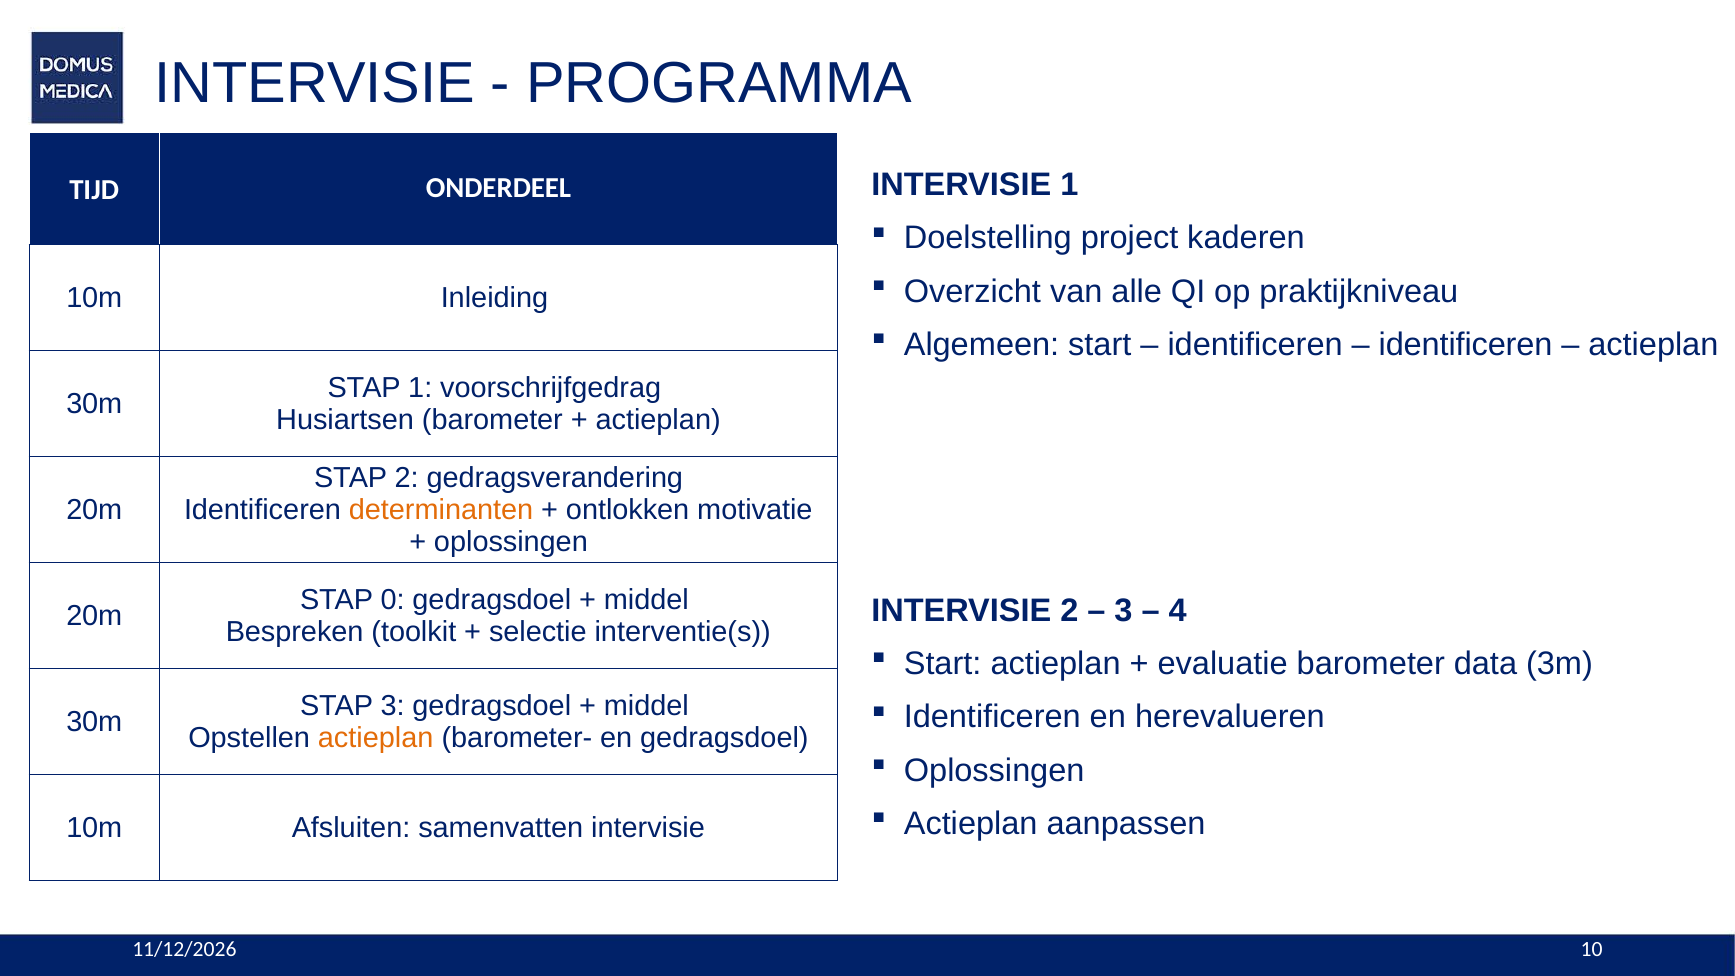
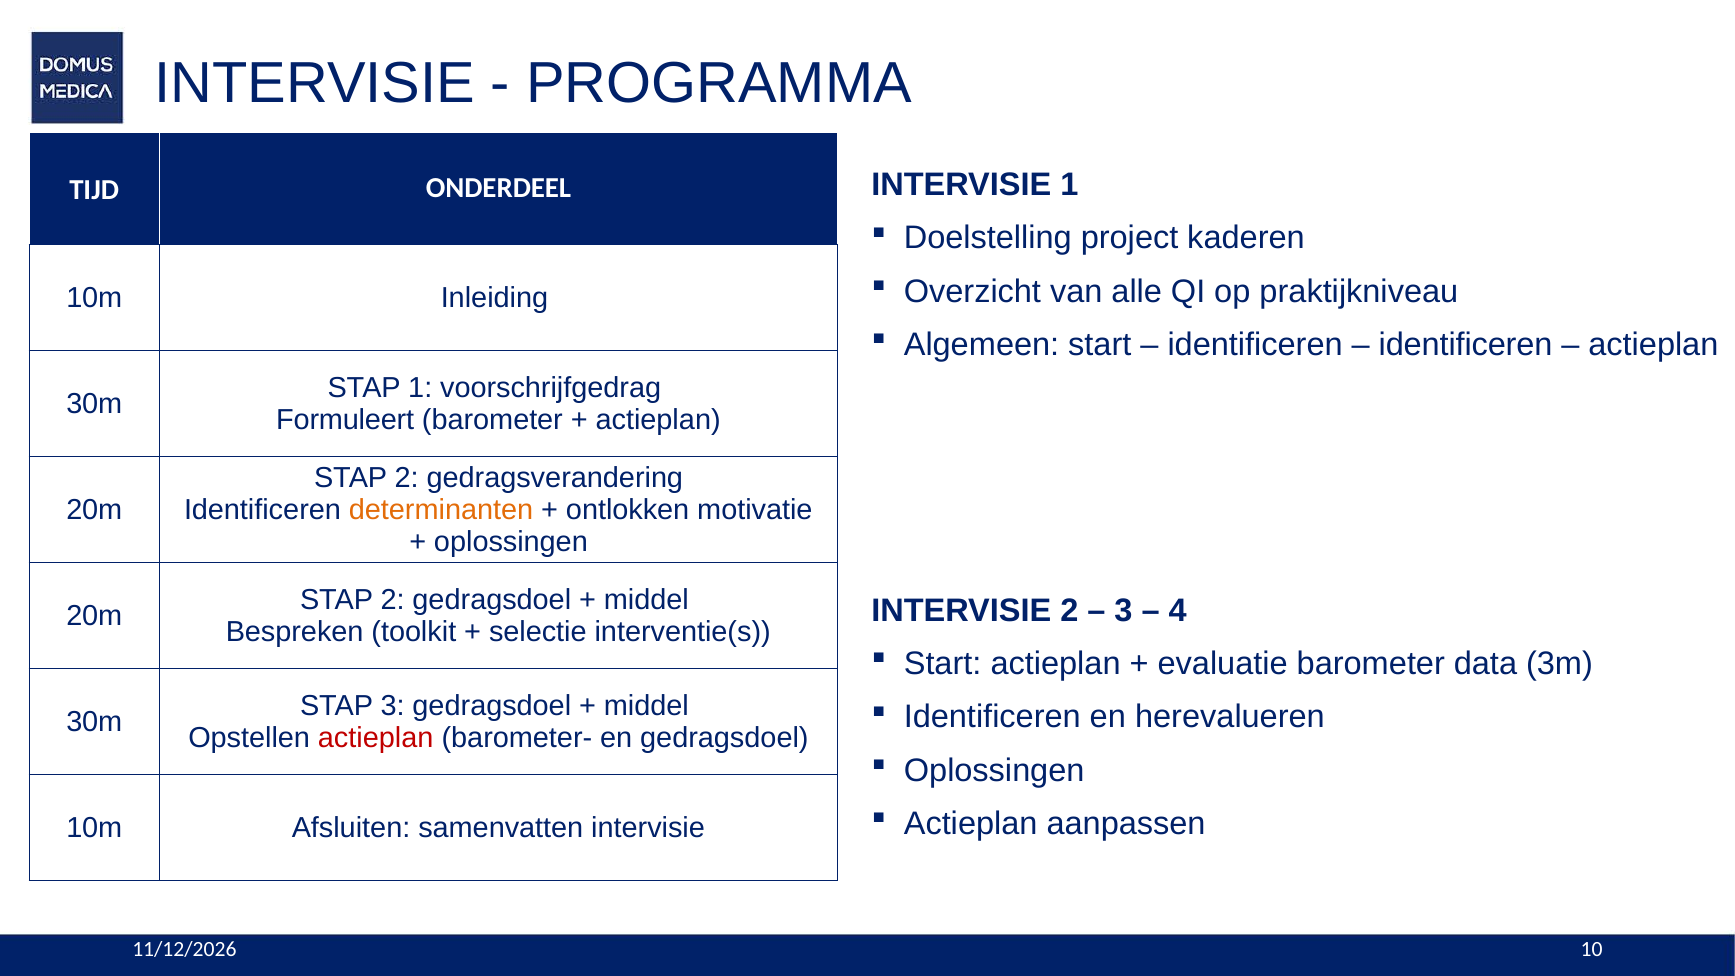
Husiartsen: Husiartsen -> Formuleert (345, 420)
0: 0 -> 2 (393, 600)
actieplan colour: orange -> red (376, 738)
